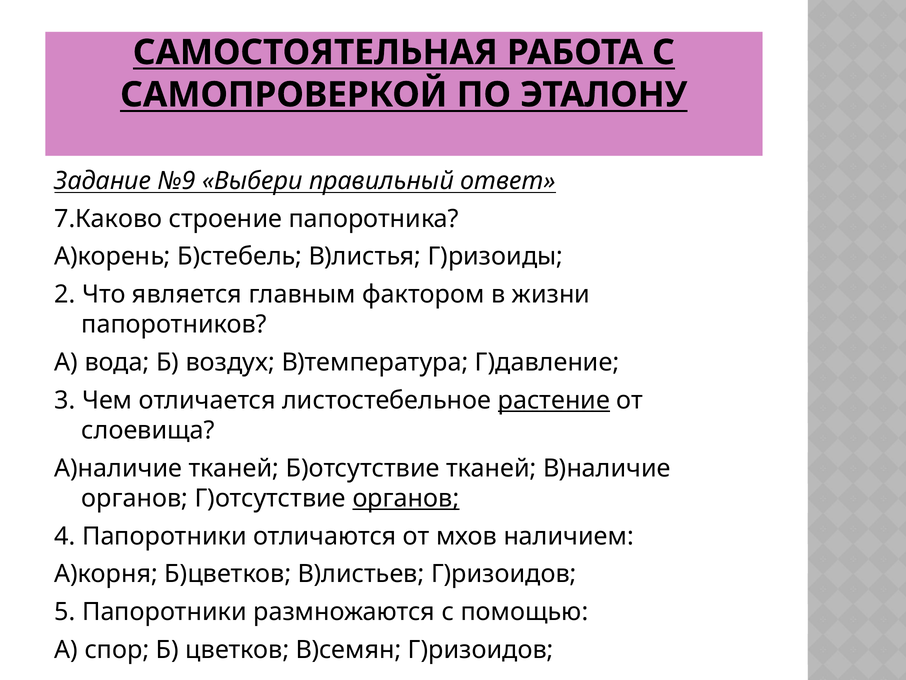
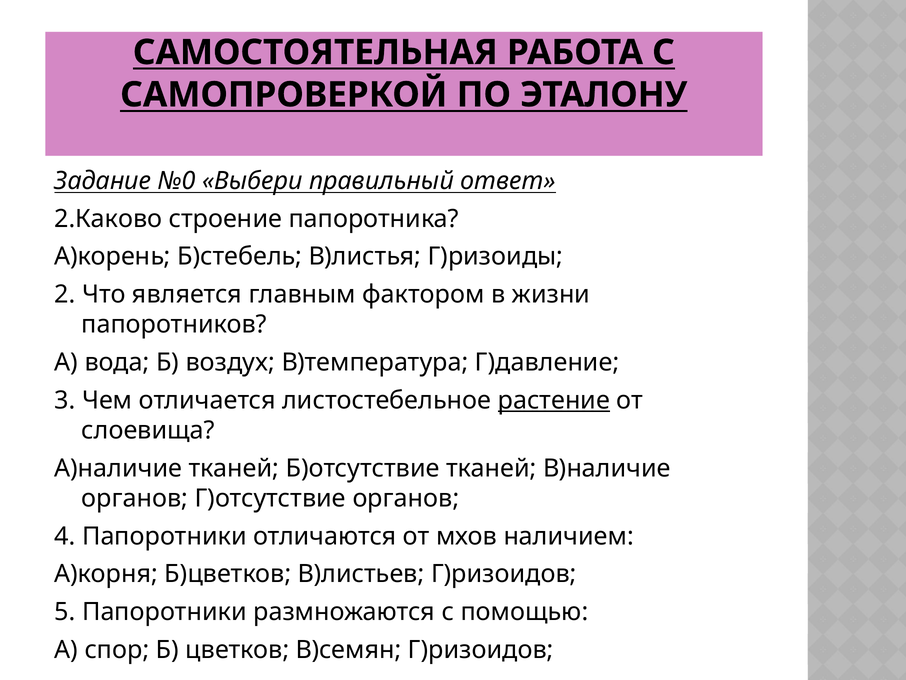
№9: №9 -> №0 (177, 181)
7.Каково: 7.Каково -> 2.Каково (108, 219)
органов underline: present -> none (406, 498)
